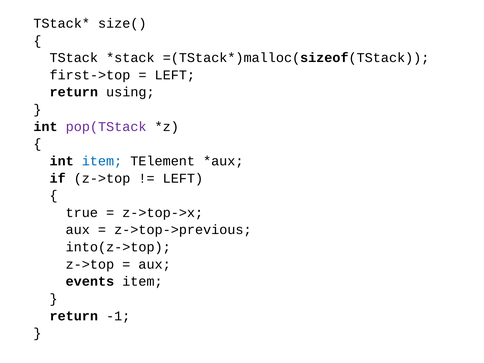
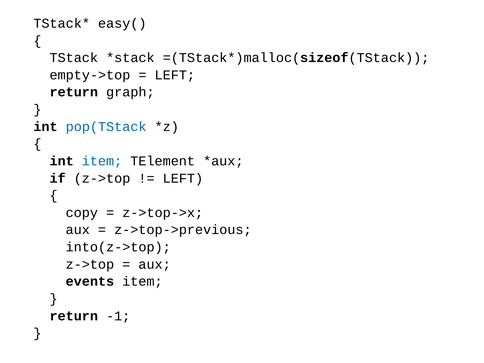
size(: size( -> easy( (122, 23)
first->top: first->top -> empty->top (90, 75)
using: using -> graph (130, 92)
pop(TStack colour: purple -> blue (106, 127)
true: true -> copy (82, 213)
